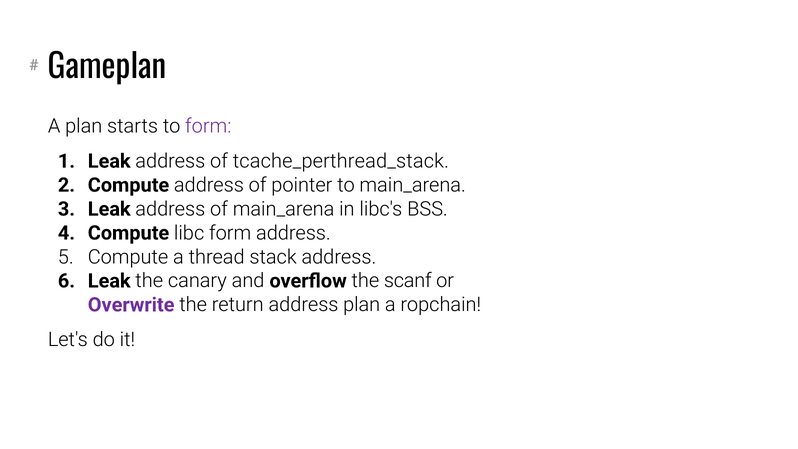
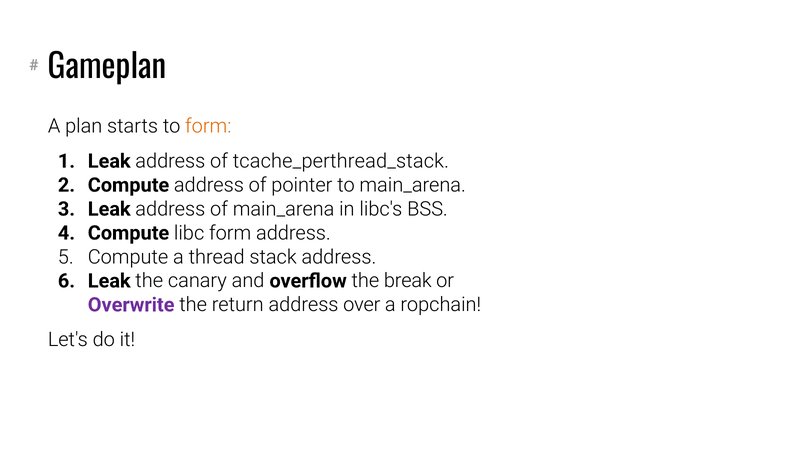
form colour: purple -> orange (208, 126)
scanf: scanf -> break (408, 281)
address plan: plan -> over (362, 305)
